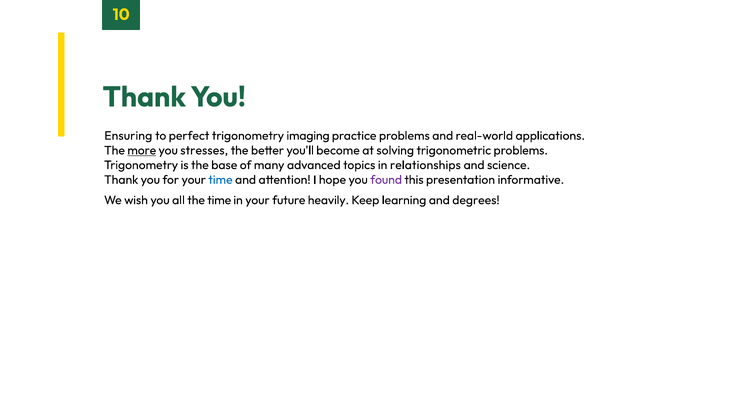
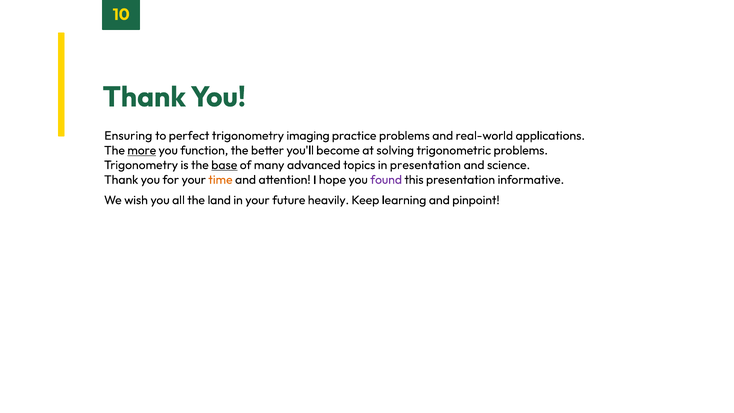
stresses: stresses -> function (204, 150)
base underline: none -> present (224, 165)
in relationships: relationships -> presentation (425, 165)
time colour: blue -> orange (220, 180)
the time: time -> land (219, 200)
degrees: degrees -> pinpoint (476, 200)
